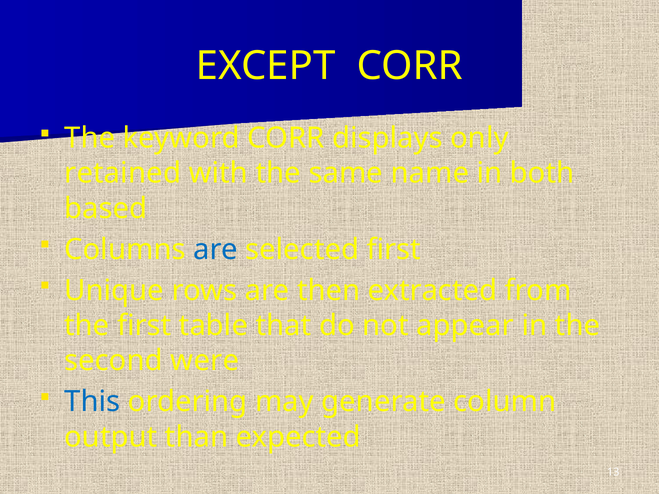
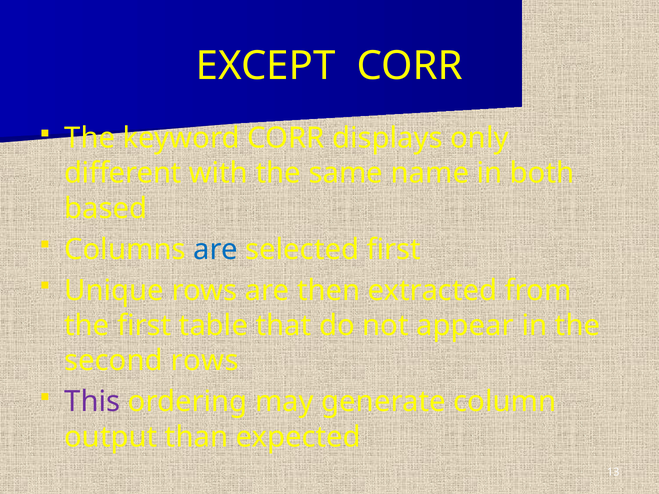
retained: retained -> different (123, 173)
second were: were -> rows (205, 361)
This colour: blue -> purple (92, 402)
